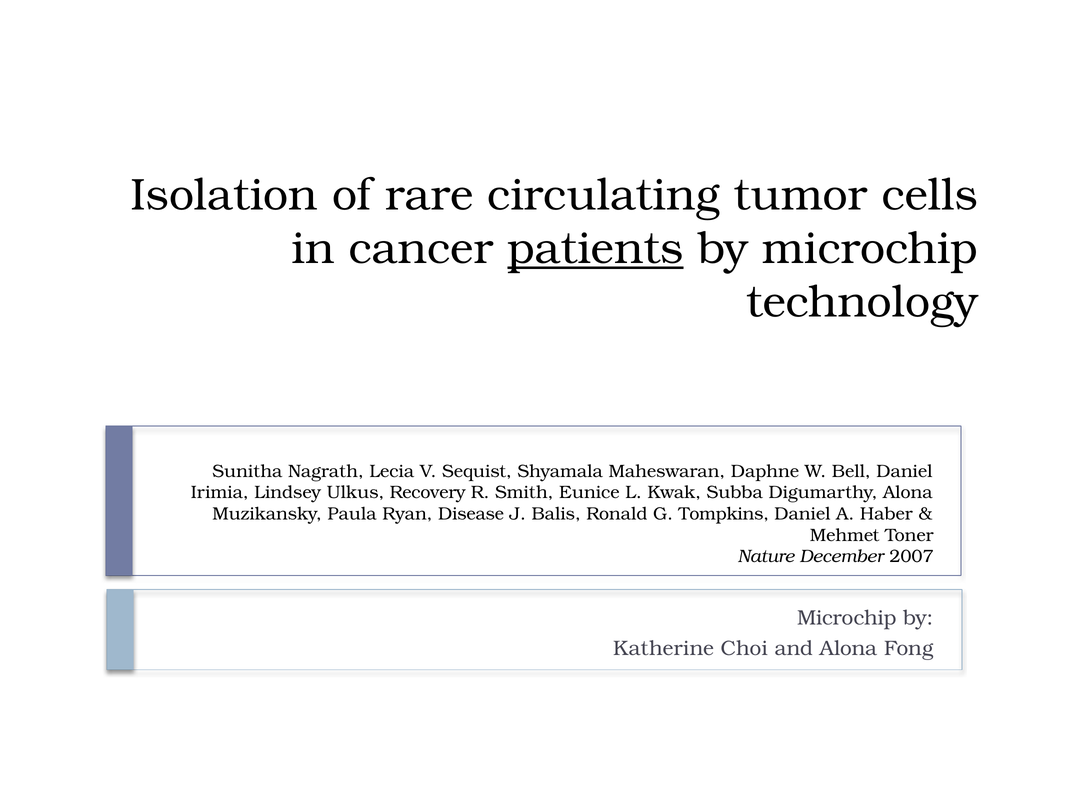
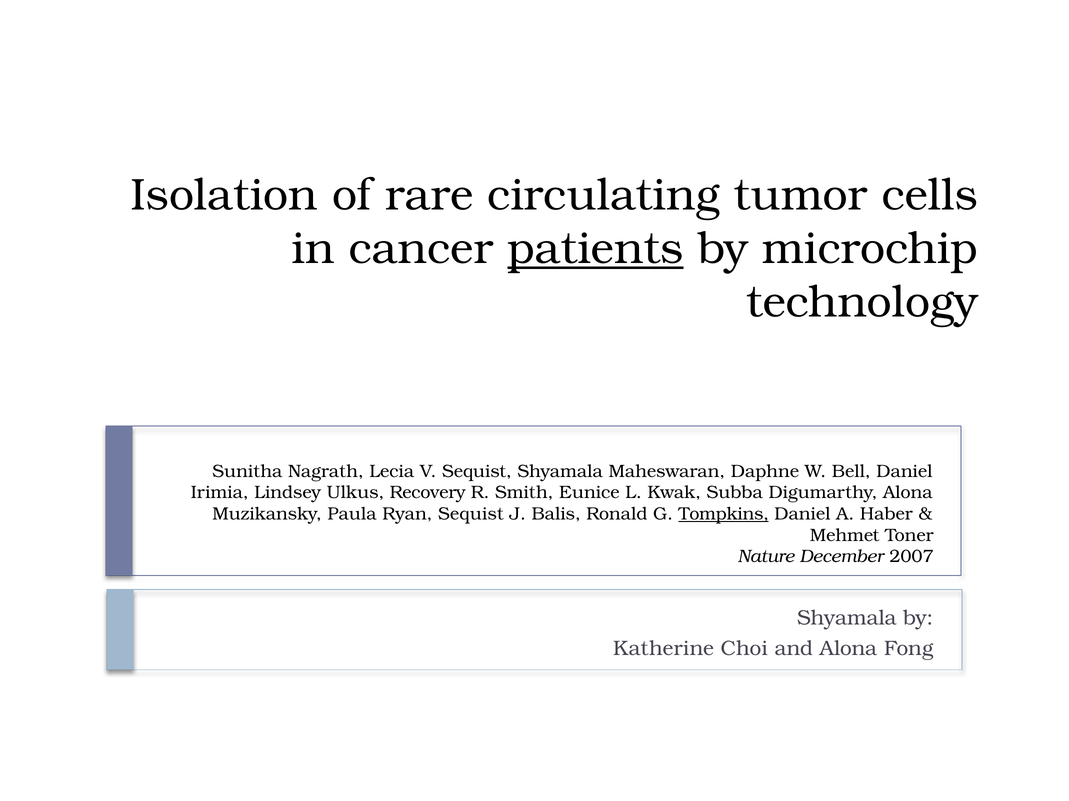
Ryan Disease: Disease -> Sequist (471, 514)
Tompkins underline: none -> present (724, 514)
Microchip: Microchip -> Shyamala (847, 618)
